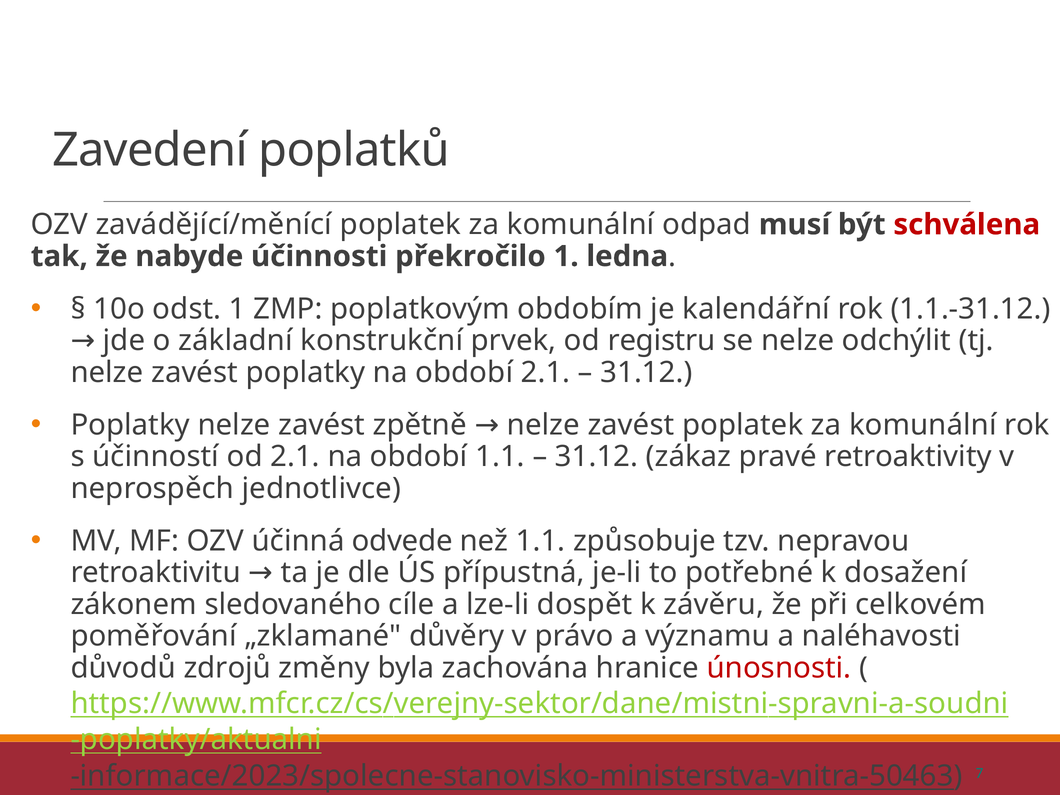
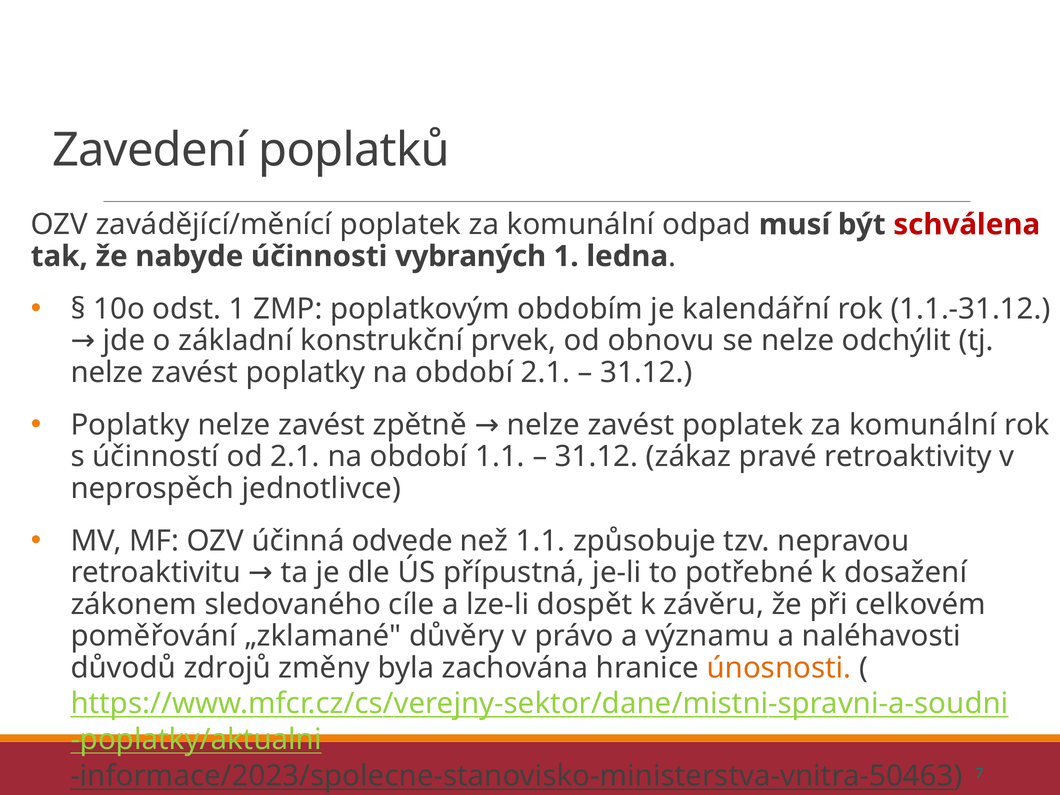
překročilo: překročilo -> vybraných (471, 256)
registru: registru -> obnovu (661, 341)
únosnosti colour: red -> orange (779, 668)
